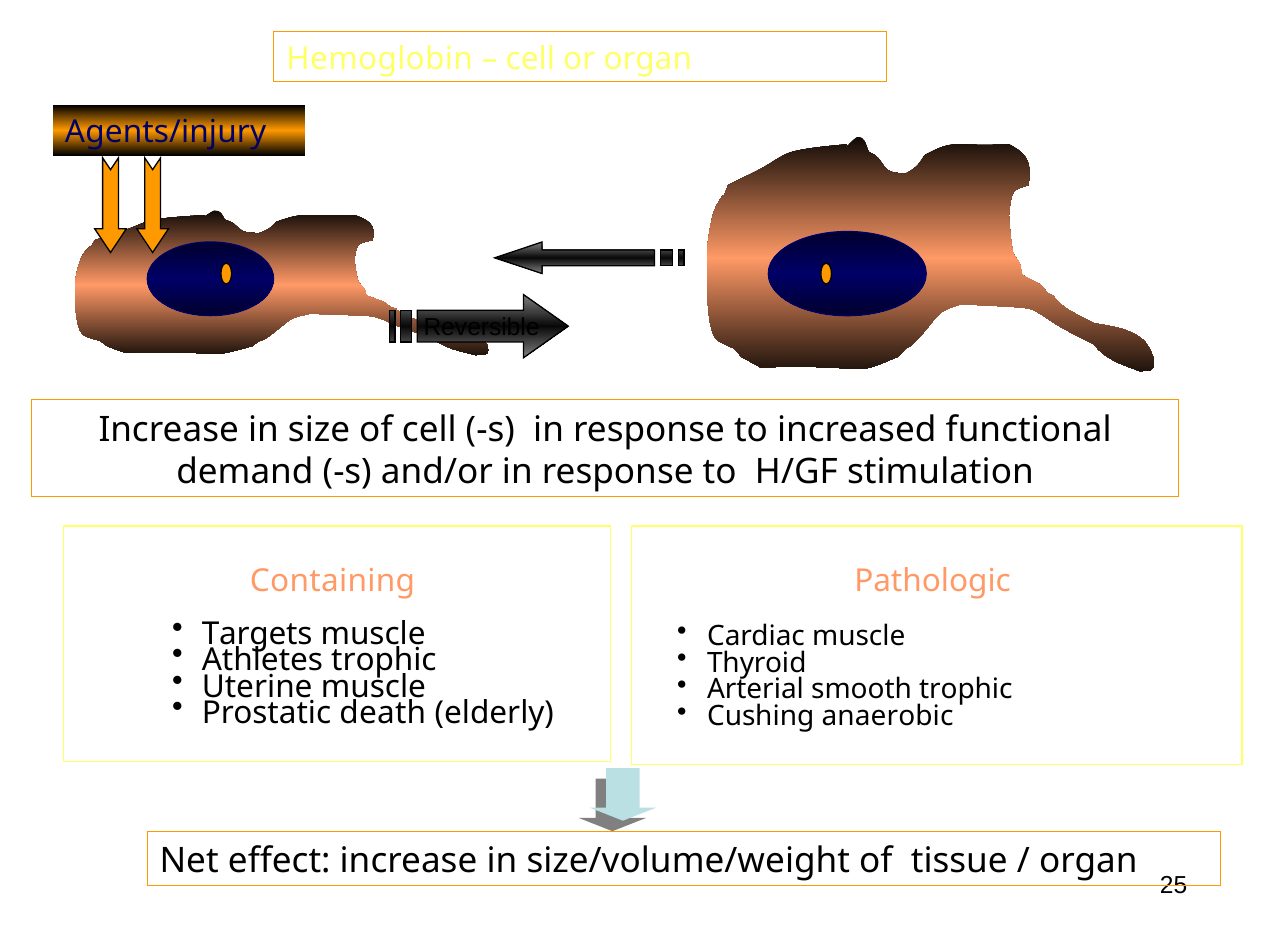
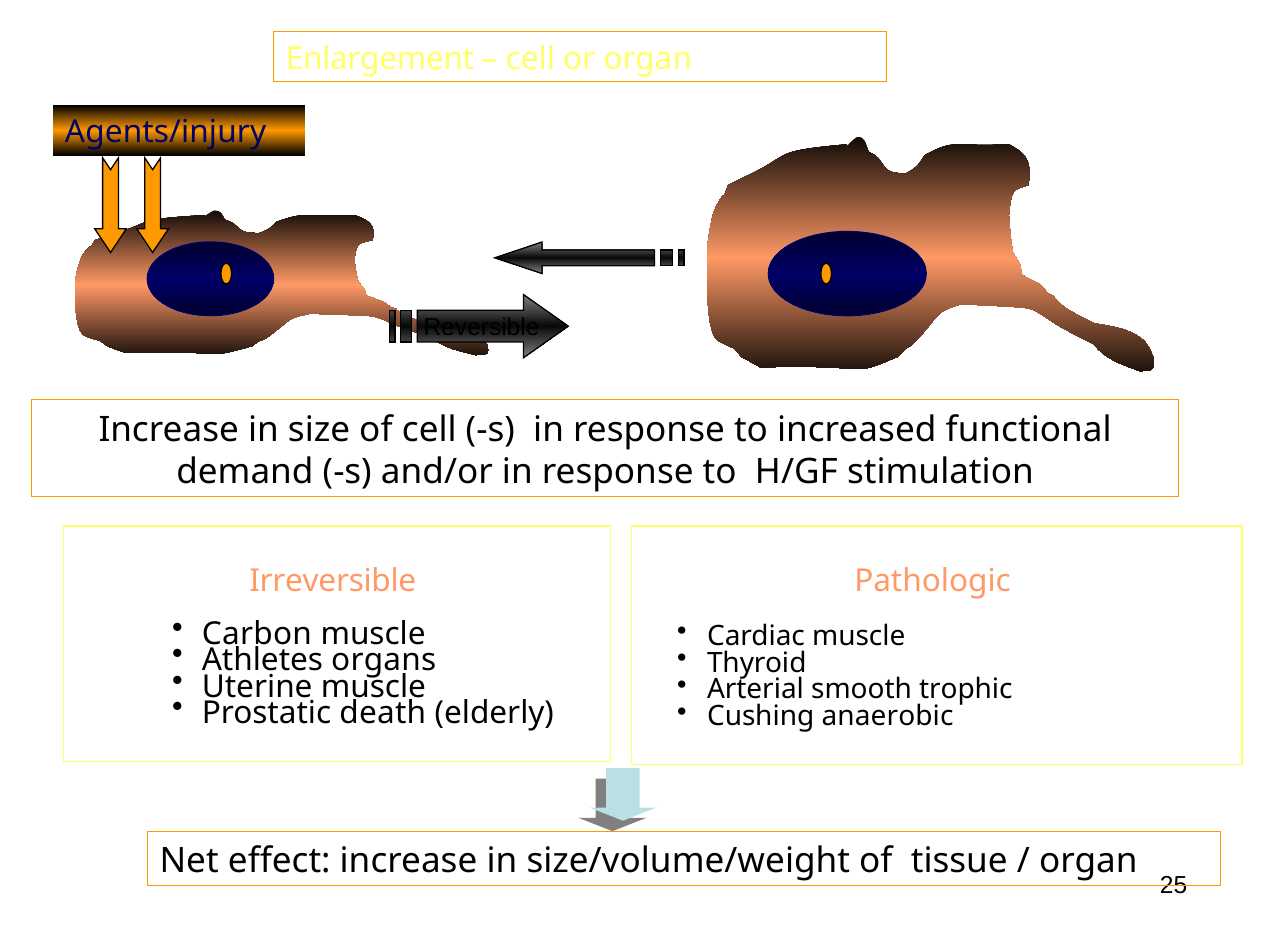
Hemoglobin: Hemoglobin -> Enlargement (380, 59)
Containing: Containing -> Irreversible (333, 581)
Targets: Targets -> Carbon (257, 634)
Athletes trophic: trophic -> organs (384, 661)
